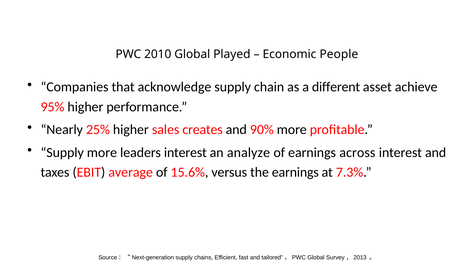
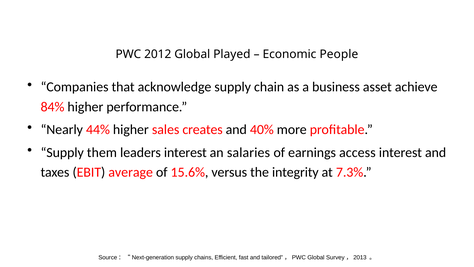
2010: 2010 -> 2012 (158, 54)
different: different -> business (336, 87)
95%: 95% -> 84% (53, 107)
25%: 25% -> 44% (98, 130)
90%: 90% -> 40% (262, 130)
Supply more: more -> them (102, 152)
analyze: analyze -> salaries (248, 152)
across: across -> access (357, 152)
the earnings: earnings -> integrity (295, 172)
